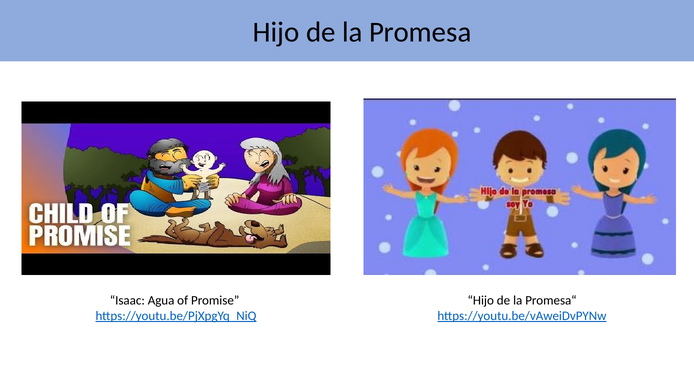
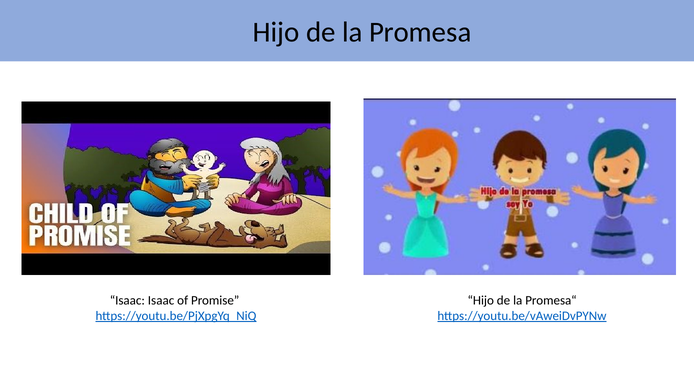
Isaac Agua: Agua -> Isaac (161, 301)
